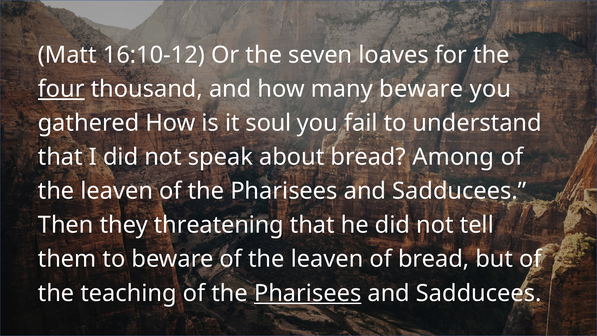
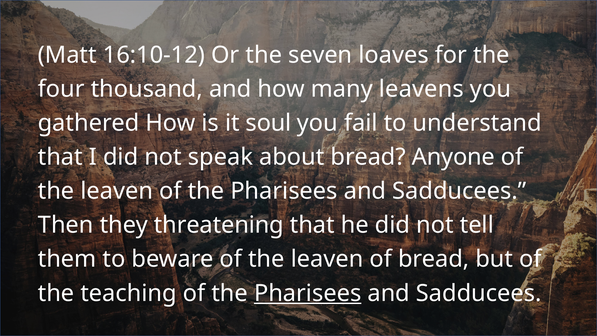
four underline: present -> none (61, 89)
many beware: beware -> leavens (421, 89)
Among: Among -> Anyone (453, 157)
